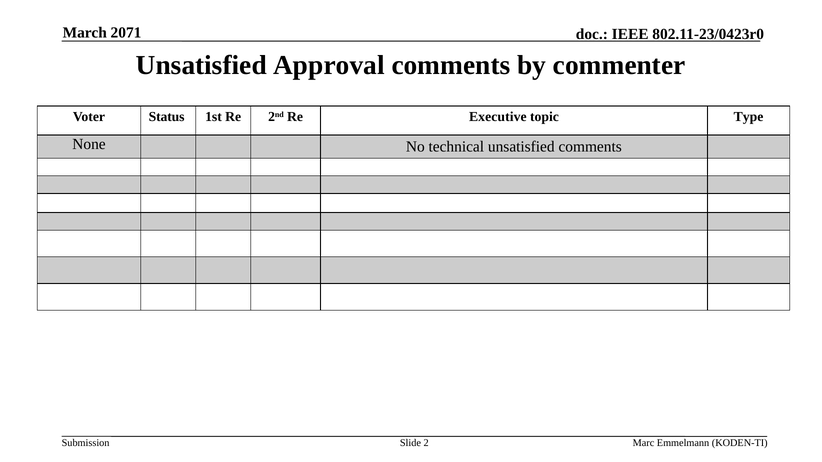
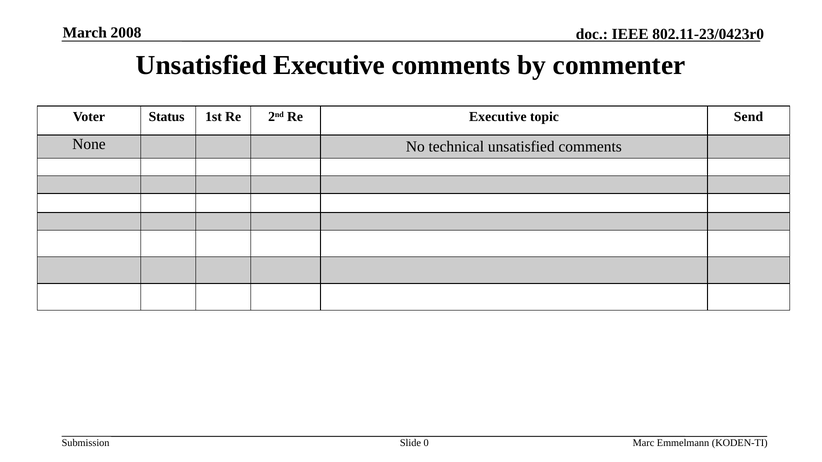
2071: 2071 -> 2008 (126, 33)
Unsatisfied Approval: Approval -> Executive (329, 65)
Type: Type -> Send (748, 117)
2: 2 -> 0 (426, 443)
